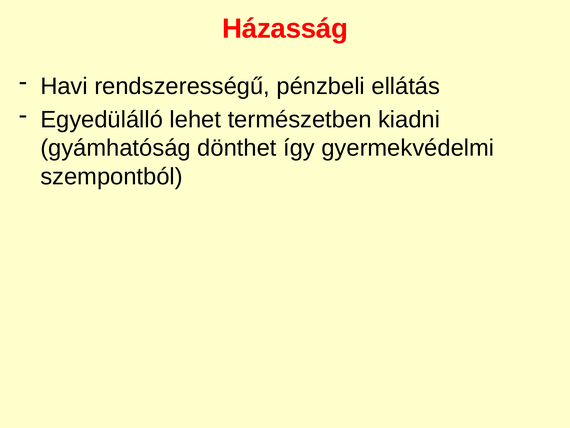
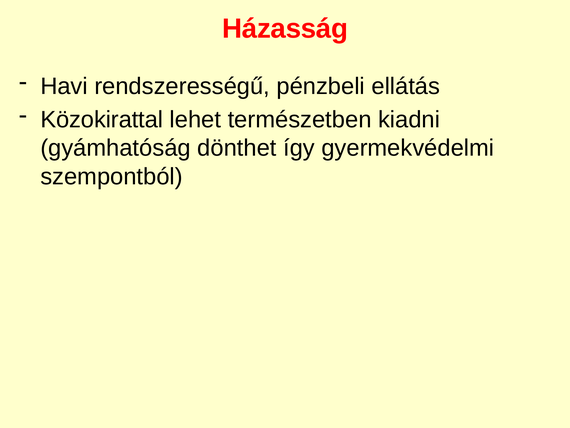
Egyedülálló: Egyedülálló -> Közokirattal (102, 119)
